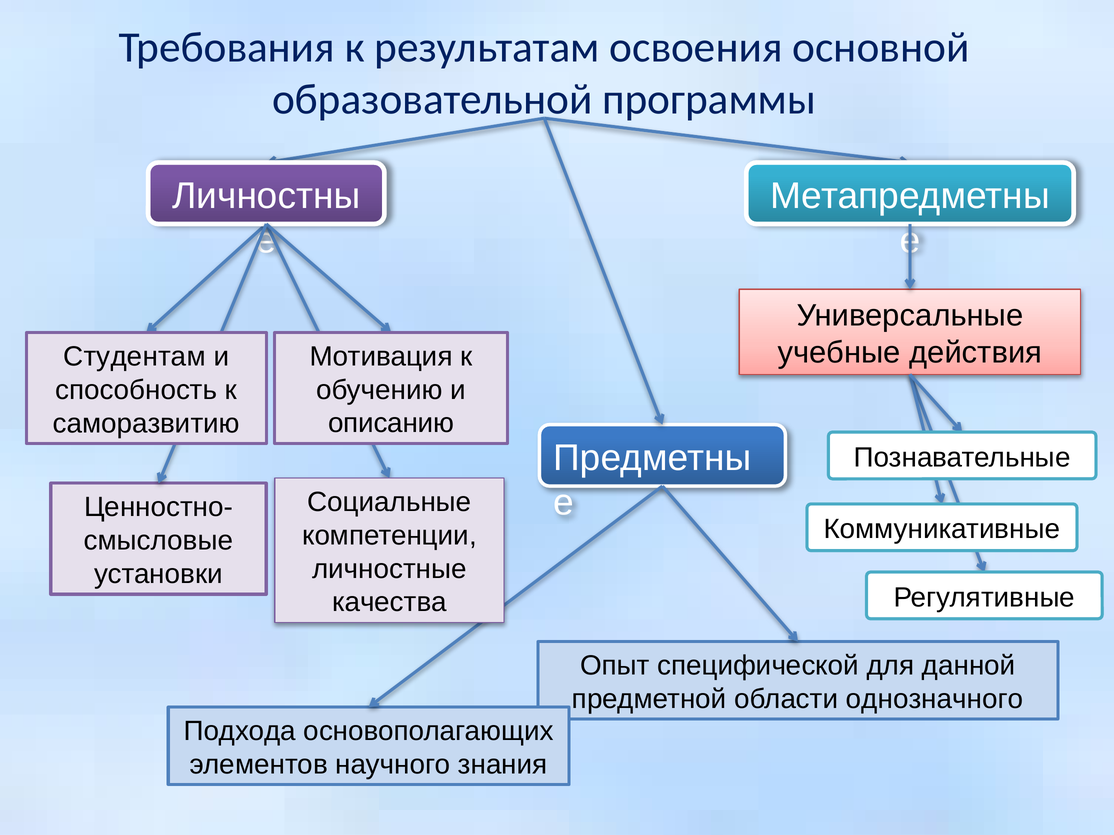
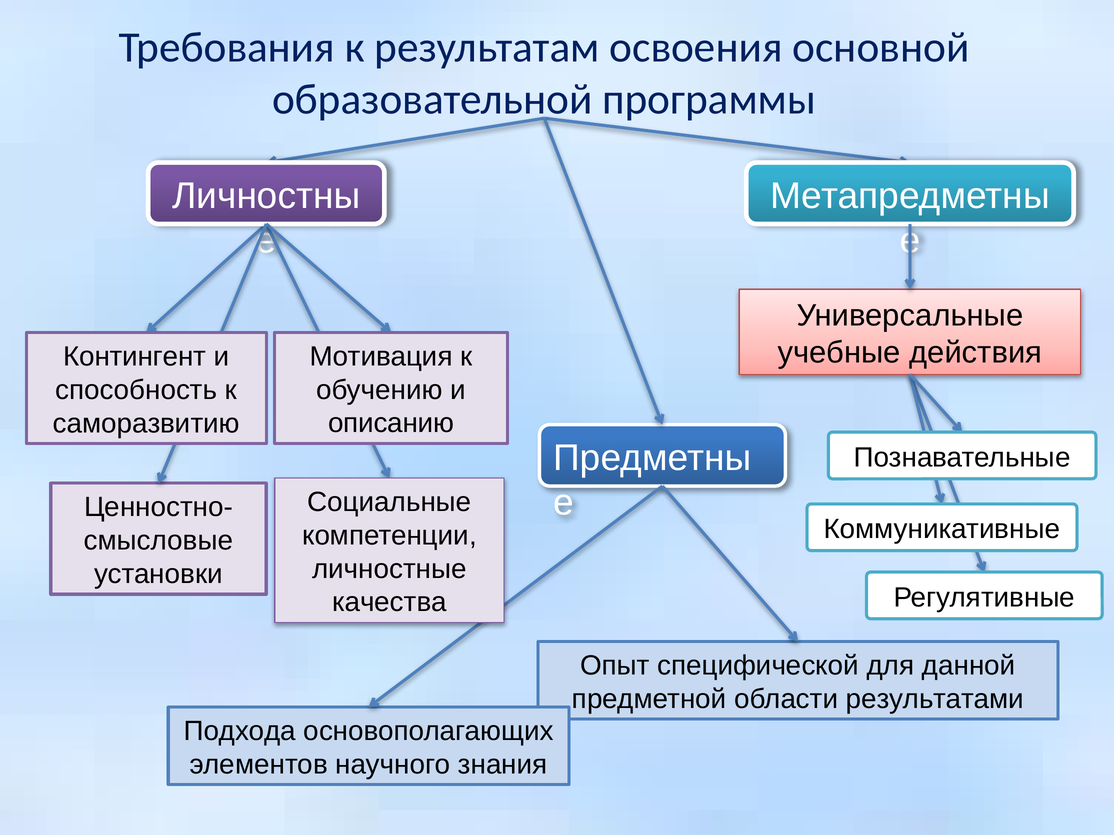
Студентам: Студентам -> Контингент (135, 357)
однозначного: однозначного -> результатами (935, 699)
